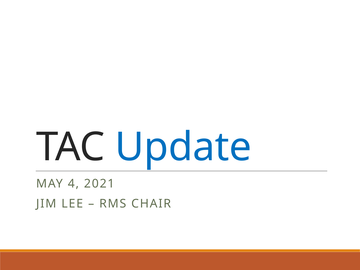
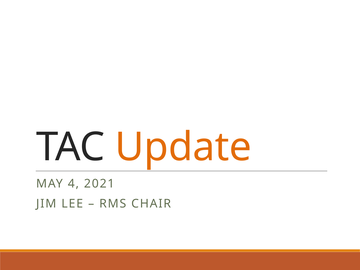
Update colour: blue -> orange (183, 147)
